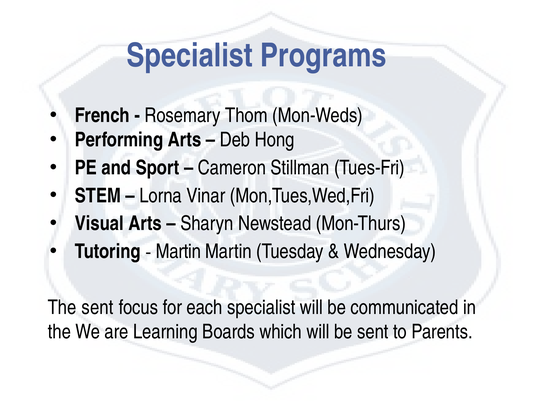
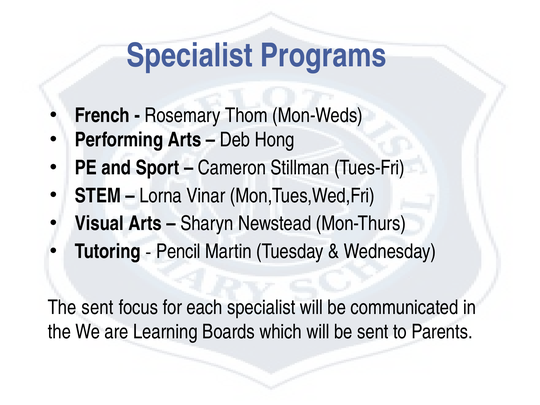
Martin: Martin -> Pencil (178, 252)
